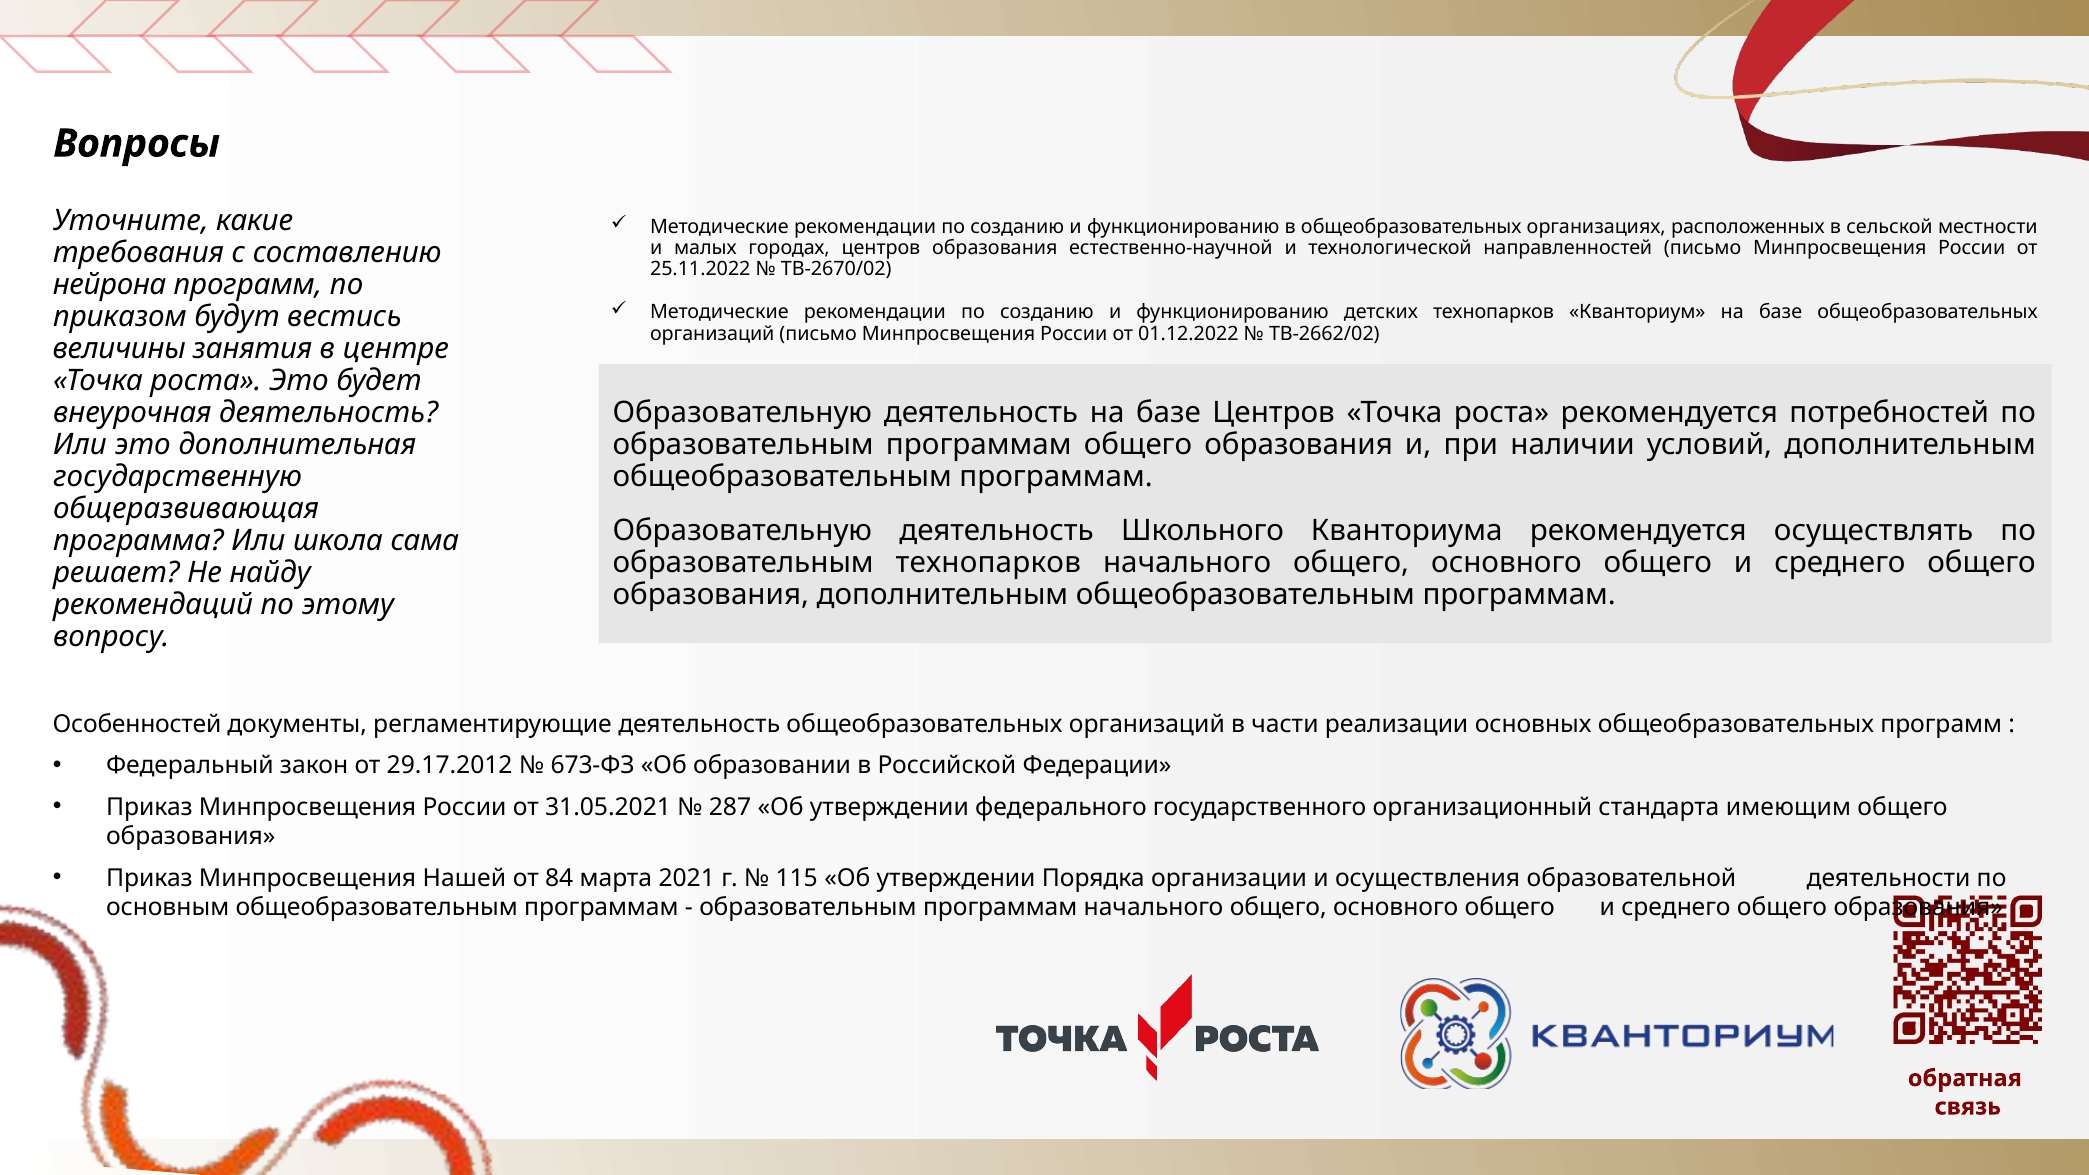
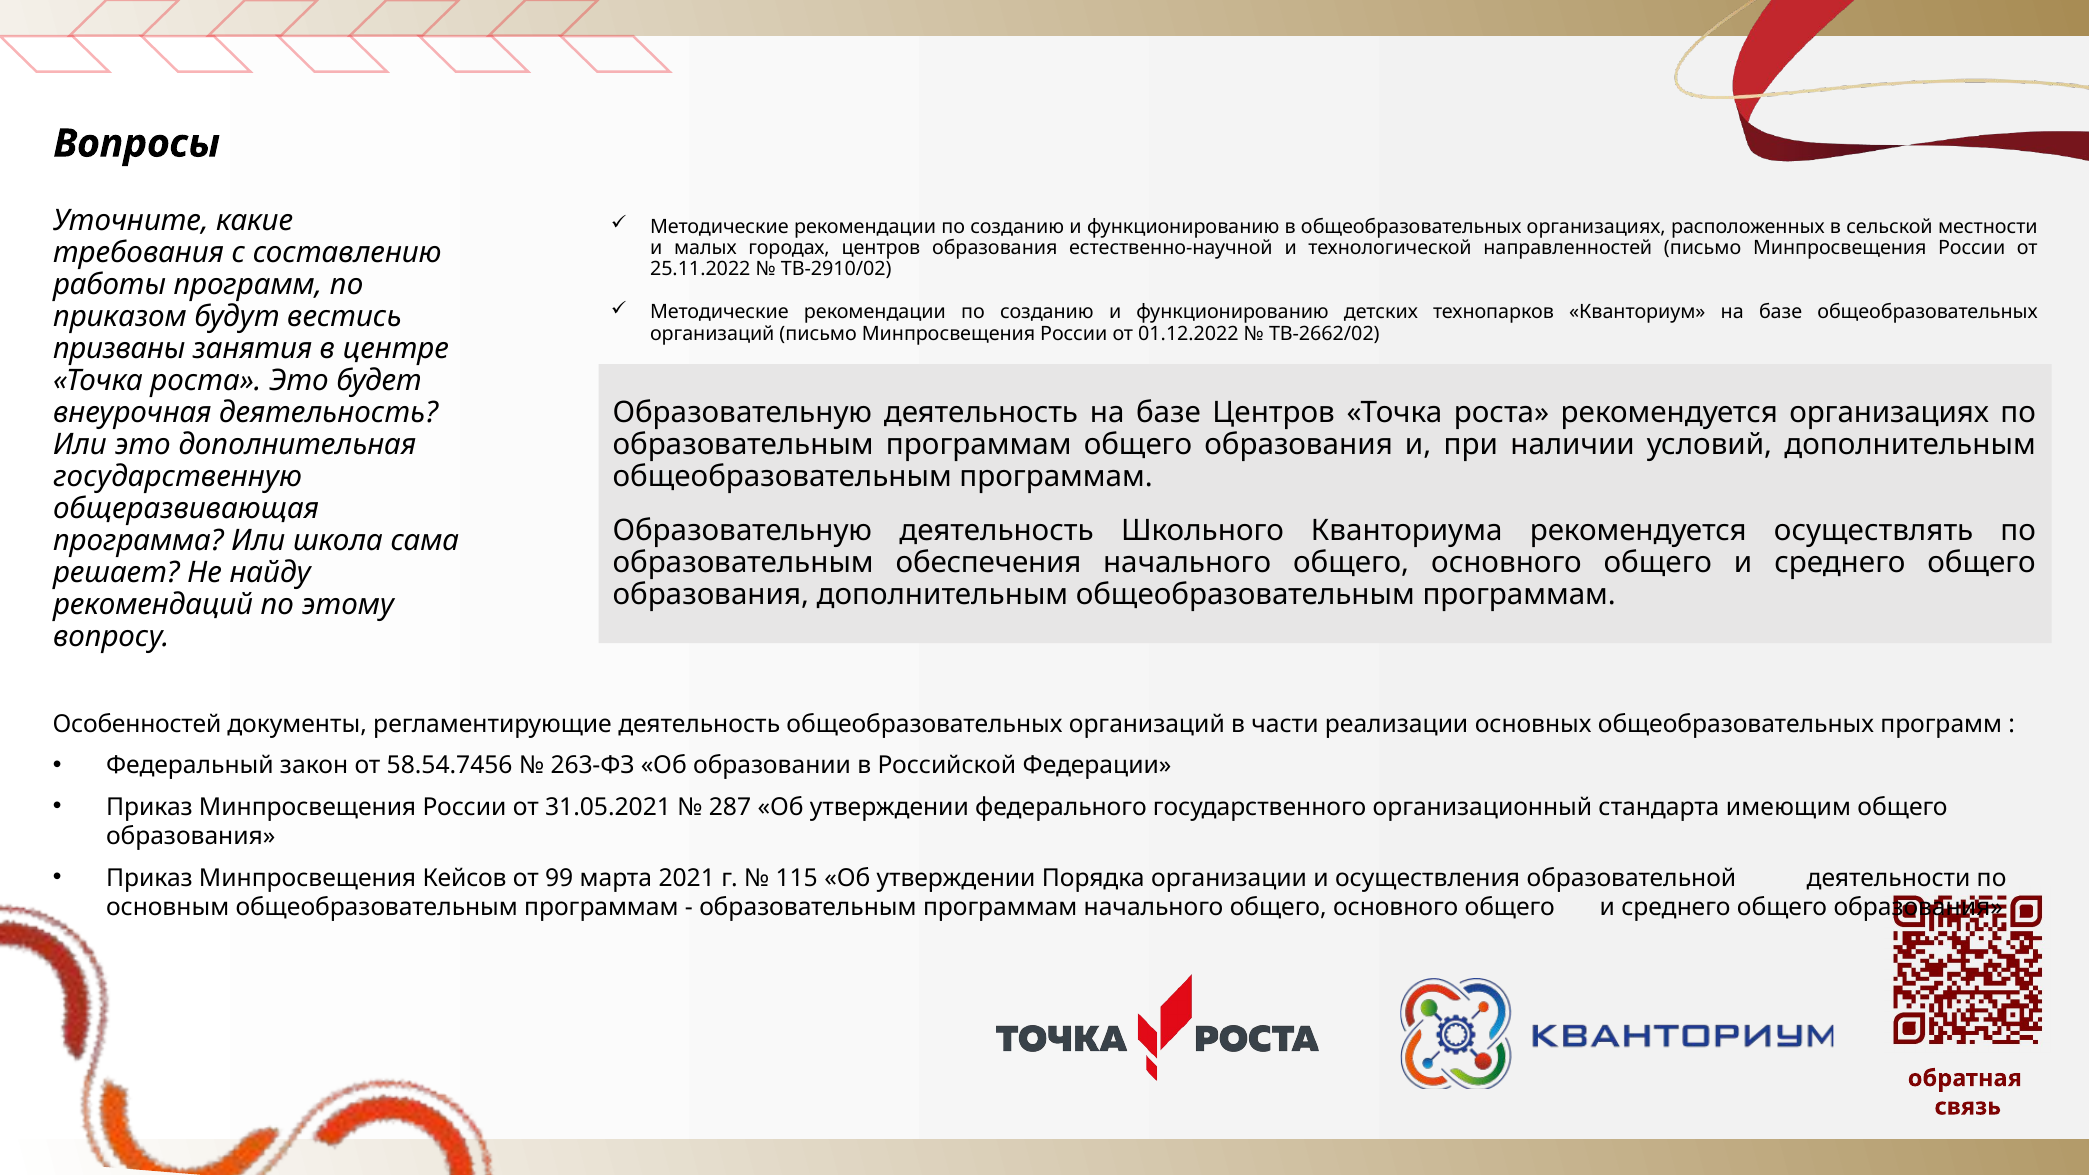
ТВ-2670/02: ТВ-2670/02 -> ТВ-2910/02 (836, 269)
нейрона: нейрона -> работы (110, 285)
величины: величины -> призваны (119, 349)
рекомендуется потребностей: потребностей -> организациях (1889, 413)
образовательным технопарков: технопарков -> обеспечения (989, 562)
29.17.2012: 29.17.2012 -> 58.54.7456 (450, 766)
673-ФЗ: 673-ФЗ -> 263-ФЗ (593, 766)
Нашей: Нашей -> Кейсов (465, 878)
84: 84 -> 99 (559, 878)
